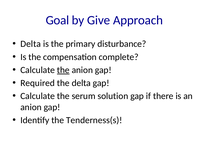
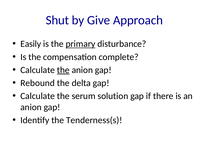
Goal: Goal -> Shut (57, 20)
Delta: Delta -> Easily (31, 44)
primary underline: none -> present (80, 44)
Required: Required -> Rebound (38, 83)
